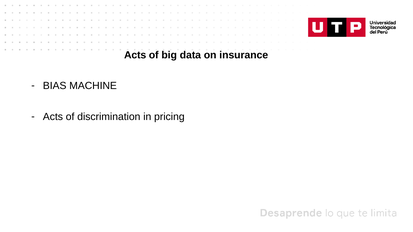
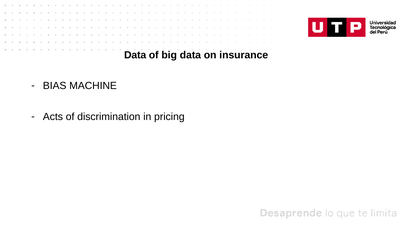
Acts: Acts -> Data (135, 55)
